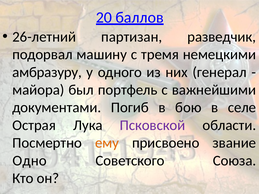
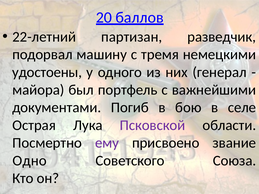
26-летний: 26-летний -> 22-летний (44, 37)
амбразуру: амбразуру -> удостоены (47, 72)
ему colour: orange -> purple (107, 143)
